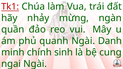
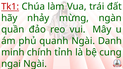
sinh: sinh -> tỉnh (63, 52)
